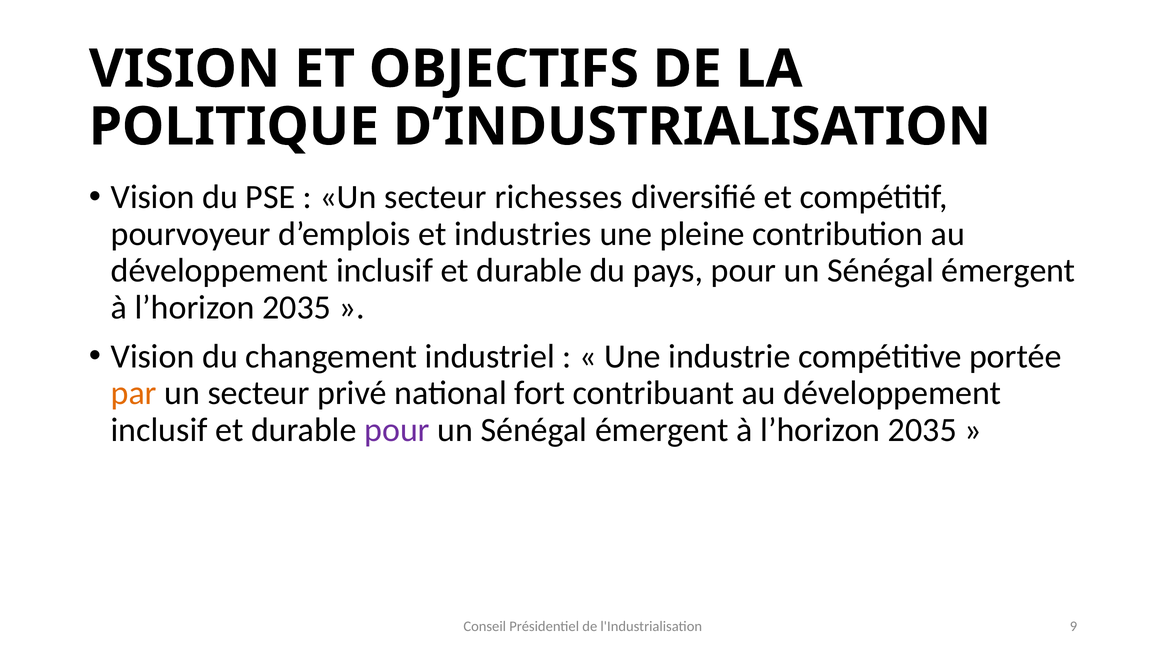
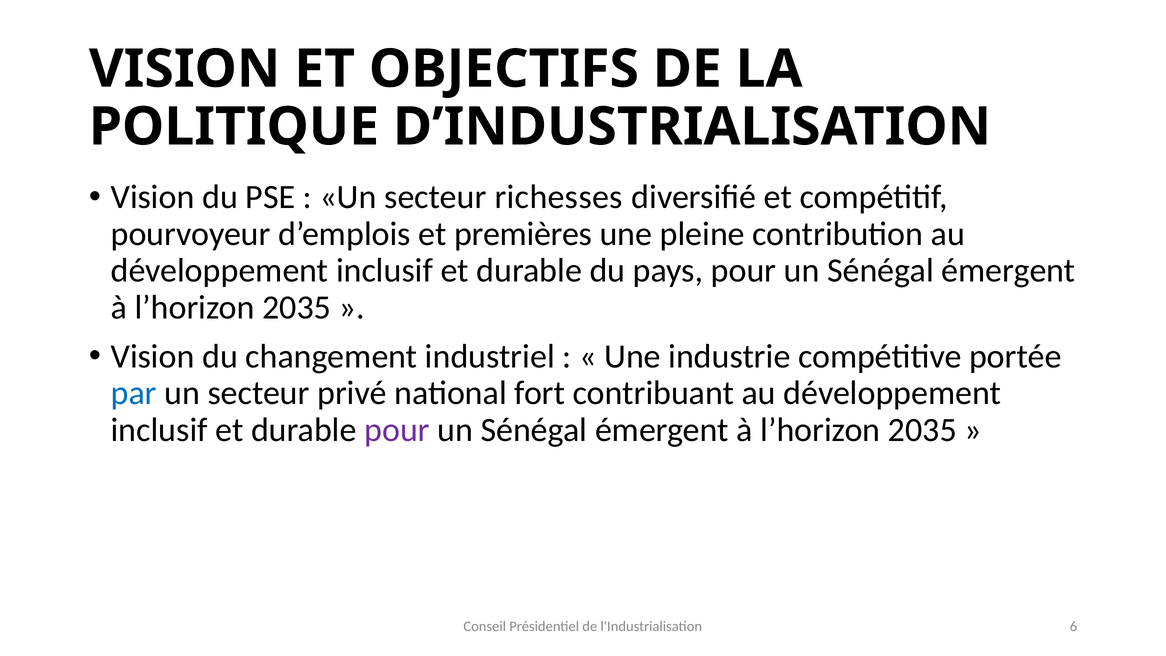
industries: industries -> premières (523, 234)
par colour: orange -> blue (134, 393)
9: 9 -> 6 (1073, 626)
